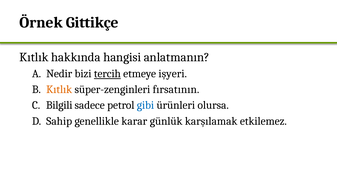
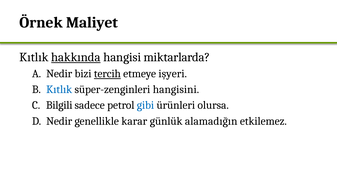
Gittikçe: Gittikçe -> Maliyet (92, 23)
hakkında underline: none -> present (76, 57)
anlatmanın: anlatmanın -> miktarlarda (177, 57)
Kıtlık colour: orange -> blue (59, 89)
fırsatının: fırsatının -> hangisini (176, 89)
Sahip: Sahip -> Nedir (59, 121)
karşılamak: karşılamak -> alamadığın (211, 121)
